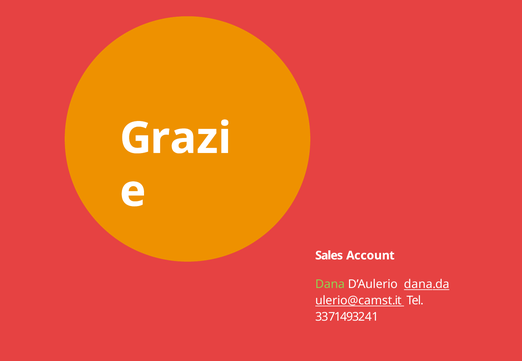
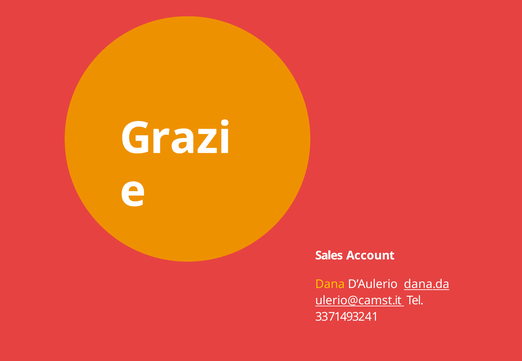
Dana colour: light green -> yellow (330, 284)
